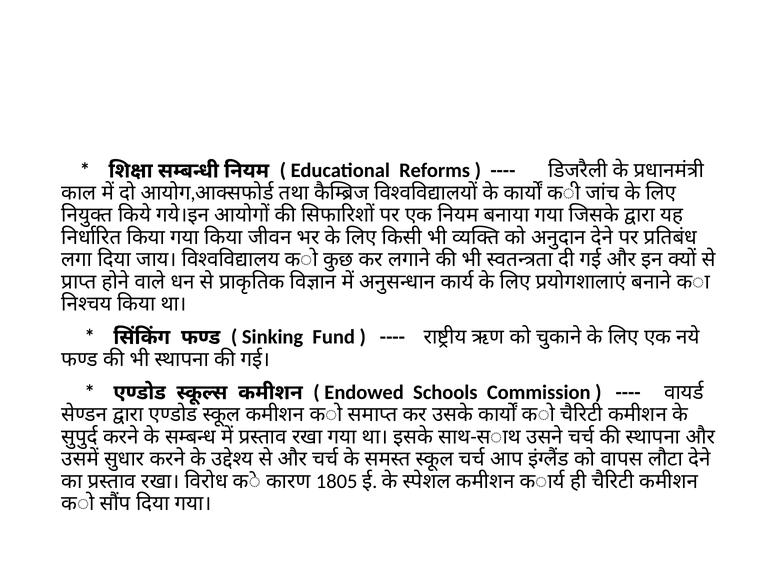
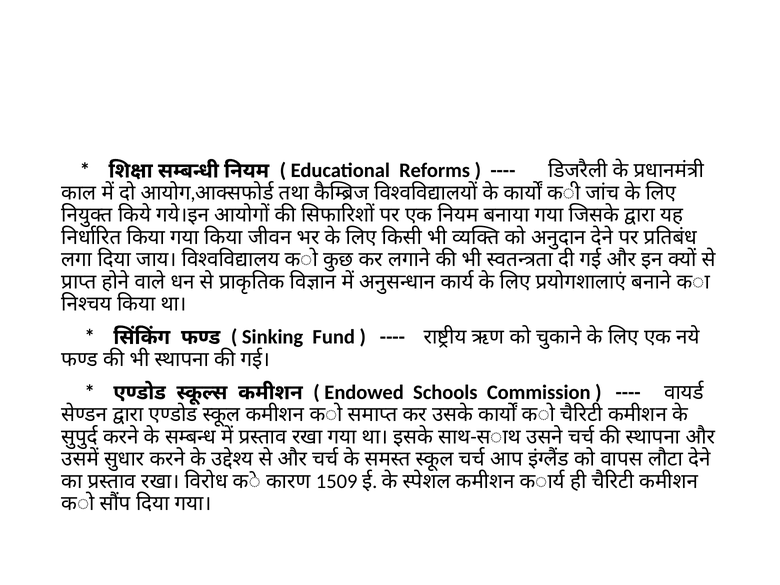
1805: 1805 -> 1509 (337, 481)
